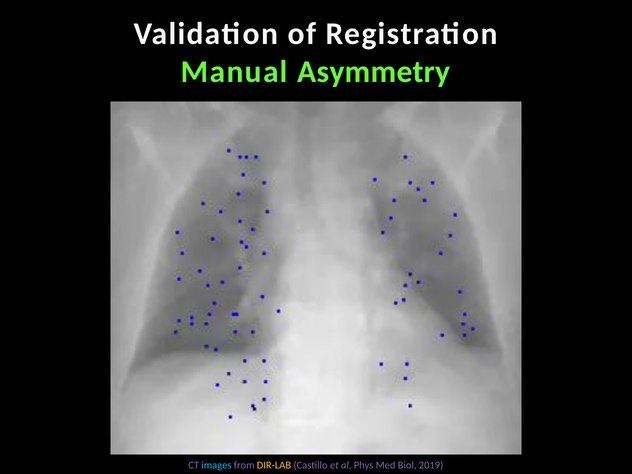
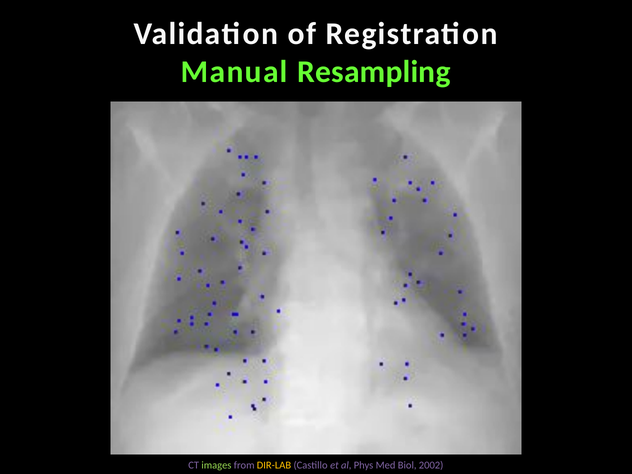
Asymmetry: Asymmetry -> Resampling (374, 72)
images colour: light blue -> light green (216, 465)
2019: 2019 -> 2002 (431, 465)
